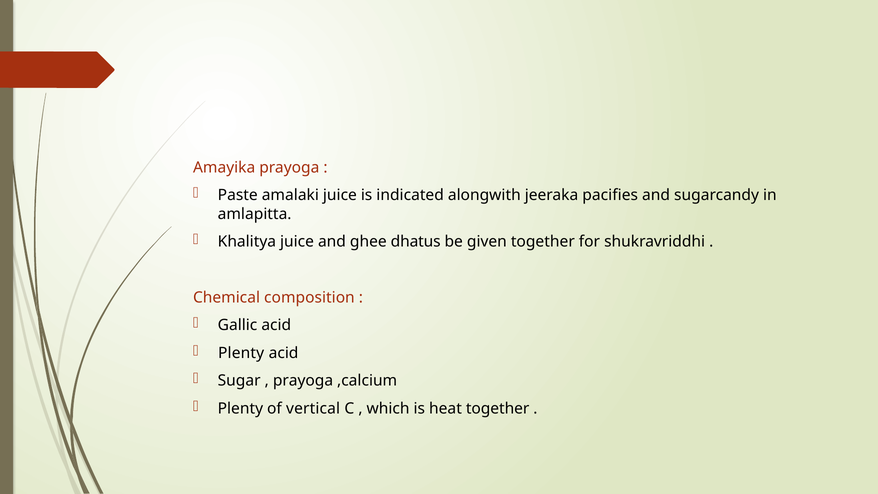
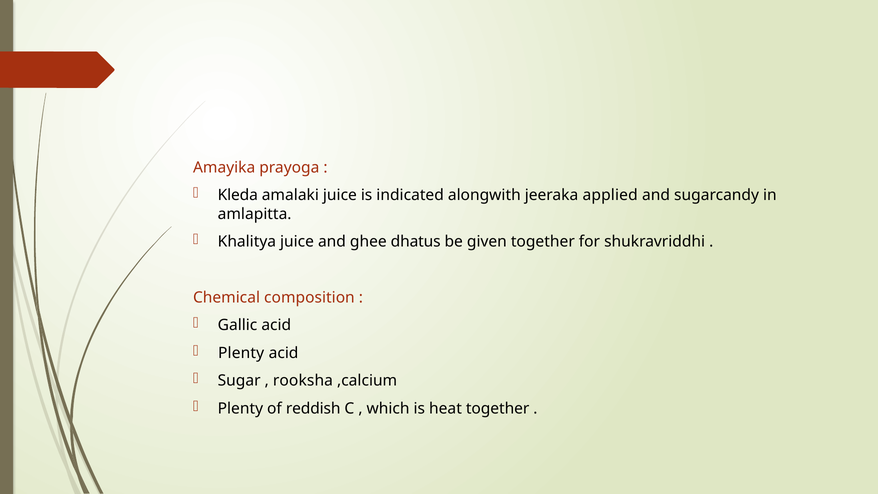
Paste: Paste -> Kleda (238, 195)
pacifies: pacifies -> applied (610, 195)
prayoga: prayoga -> rooksha (303, 381)
vertical: vertical -> reddish (313, 409)
